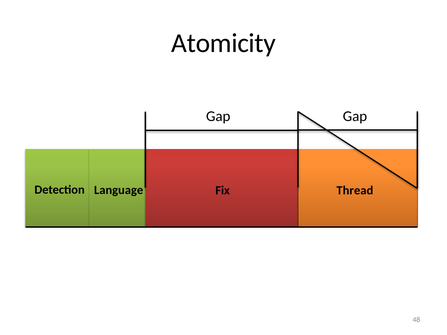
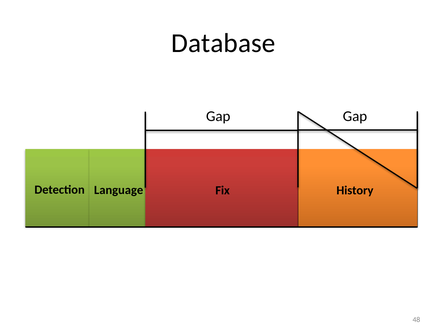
Atomicity: Atomicity -> Database (223, 43)
Thread: Thread -> History (355, 191)
